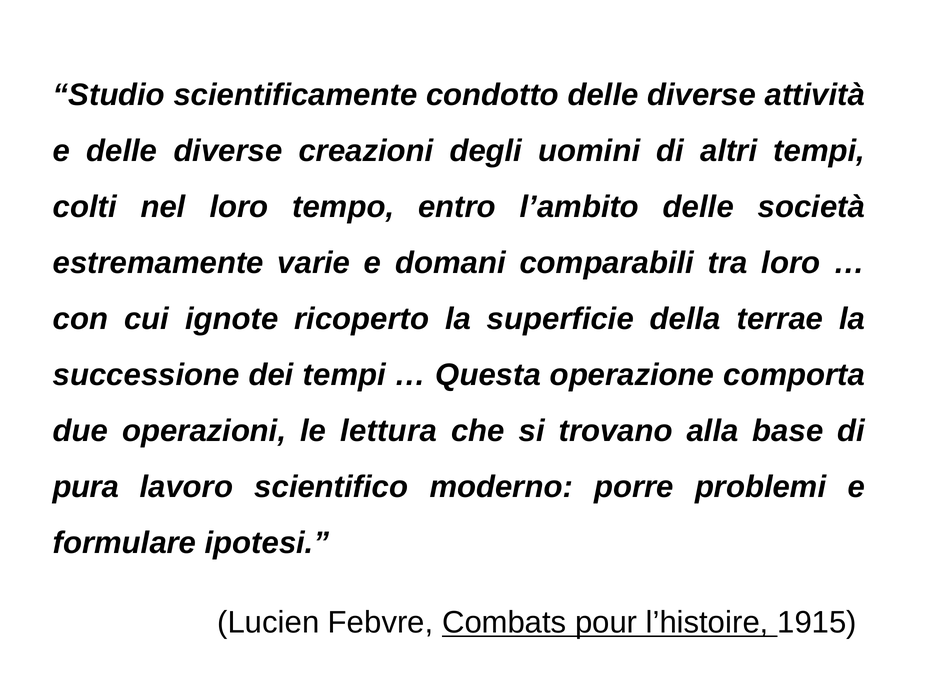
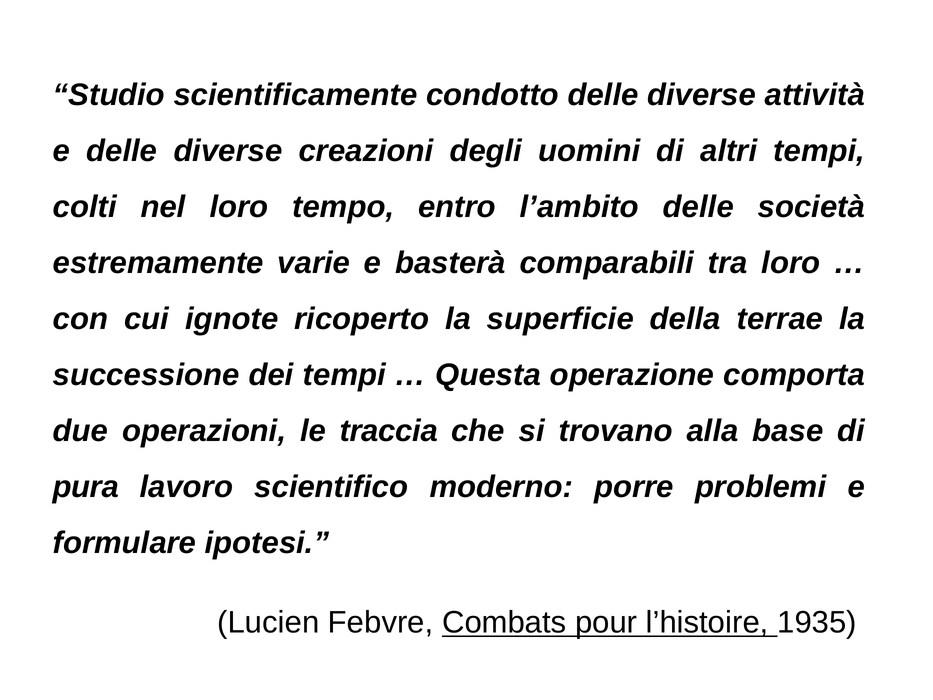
domani: domani -> basterà (450, 263)
lettura: lettura -> traccia (389, 431)
1915: 1915 -> 1935 (817, 622)
